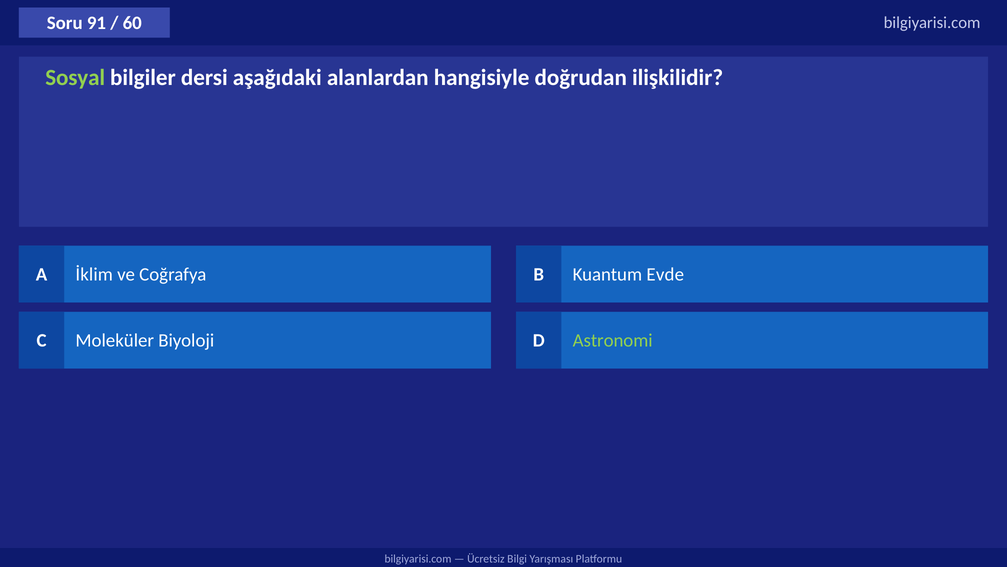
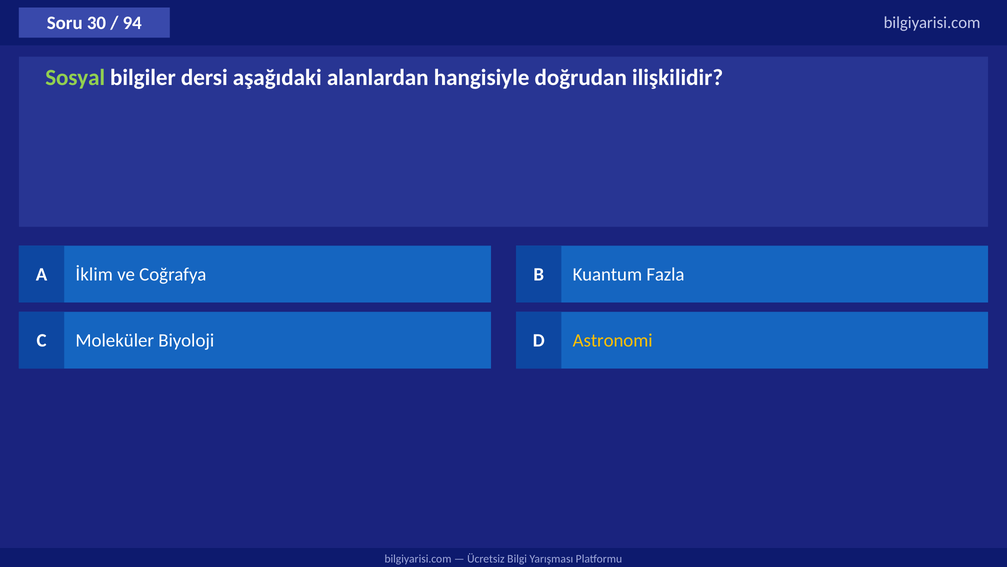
91: 91 -> 30 (96, 23)
60: 60 -> 94 (132, 23)
Evde: Evde -> Fazla (665, 274)
Astronomi colour: light green -> yellow (613, 340)
